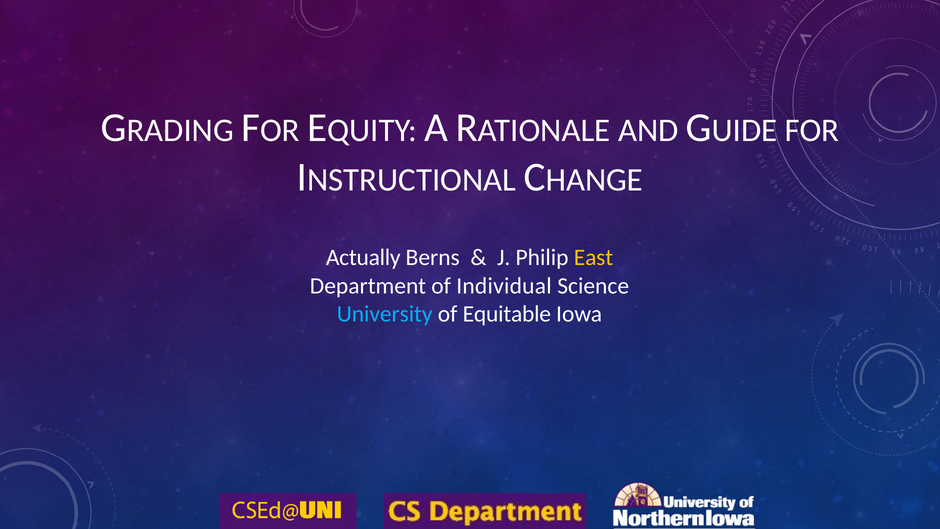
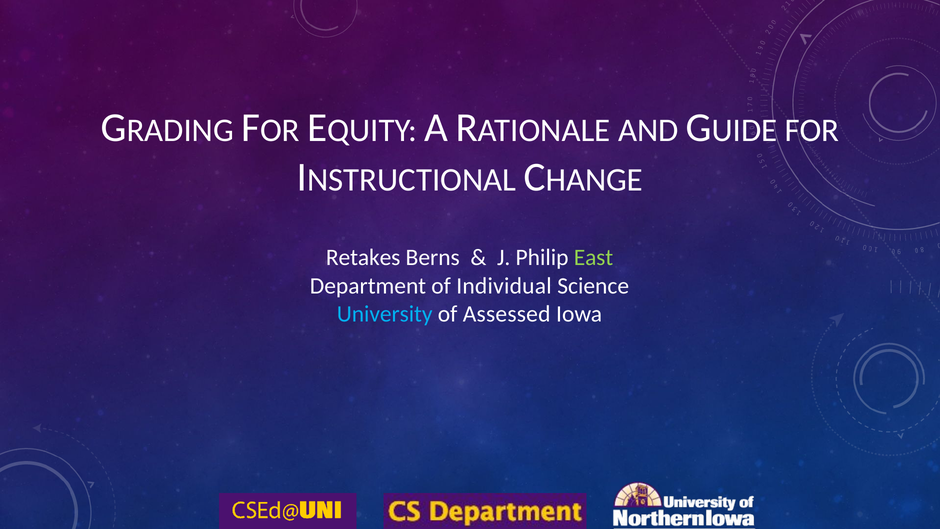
Actually: Actually -> Retakes (363, 258)
East colour: yellow -> light green (593, 258)
Equitable: Equitable -> Assessed (507, 314)
